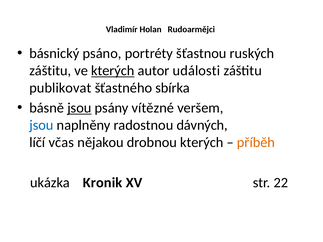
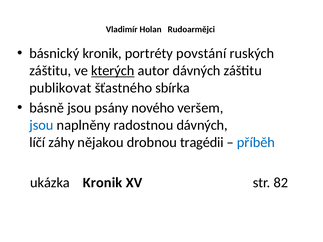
básnický psáno: psáno -> kronik (102, 54)
šťastnou: šťastnou -> povstání (201, 54)
autor události: události -> dávných (197, 71)
jsou underline: present -> none (79, 108)
vítězné: vítězné -> nového (153, 108)
včas: včas -> záhy (61, 143)
drobnou kterých: kterých -> tragédii (202, 143)
příběh colour: orange -> blue (256, 143)
22: 22 -> 82 (281, 183)
